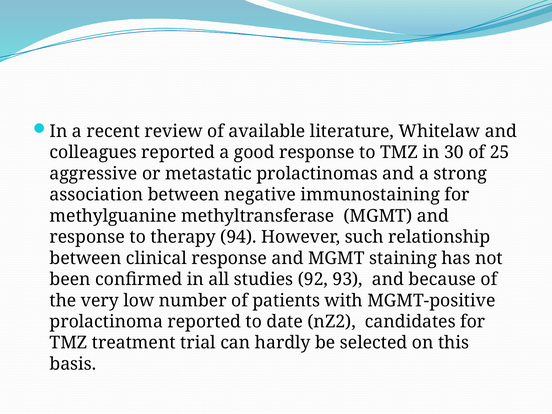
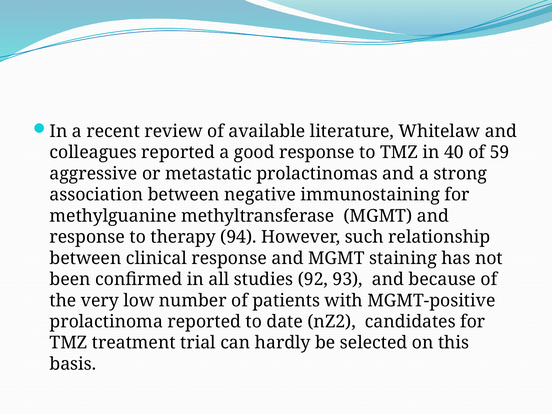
30: 30 -> 40 (454, 153)
25: 25 -> 59 (500, 153)
